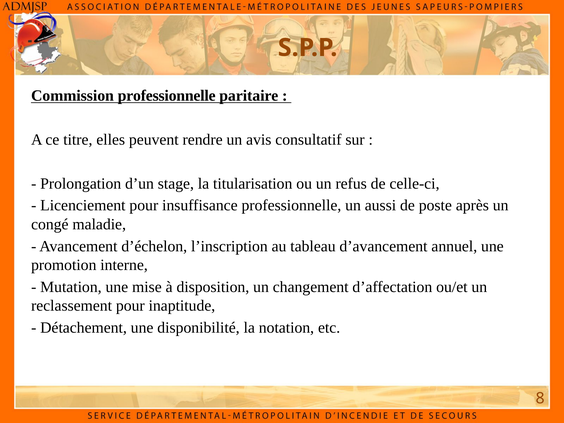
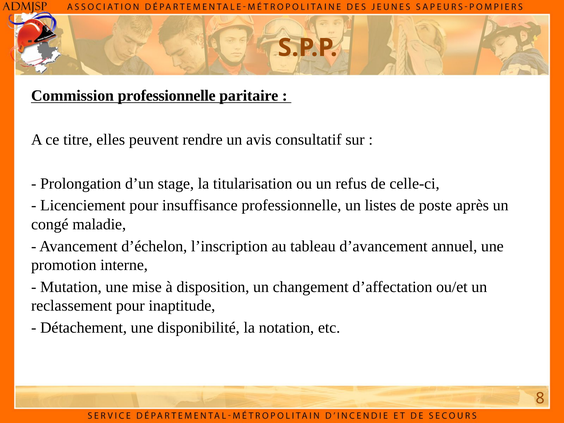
aussi: aussi -> listes (381, 205)
